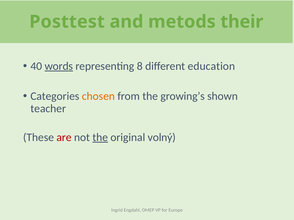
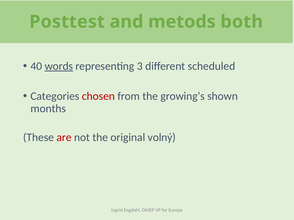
their: their -> both (242, 22)
8: 8 -> 3 (140, 66)
education: education -> scheduled (211, 66)
chosen colour: orange -> red (98, 96)
teacher: teacher -> months (48, 109)
the underline: present -> none (100, 138)
